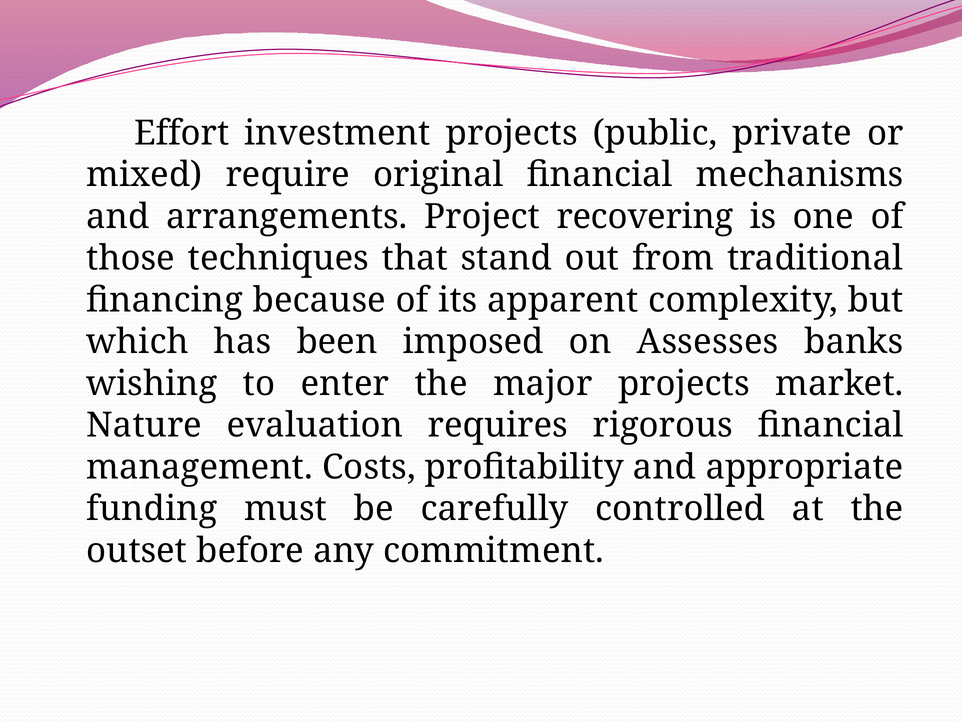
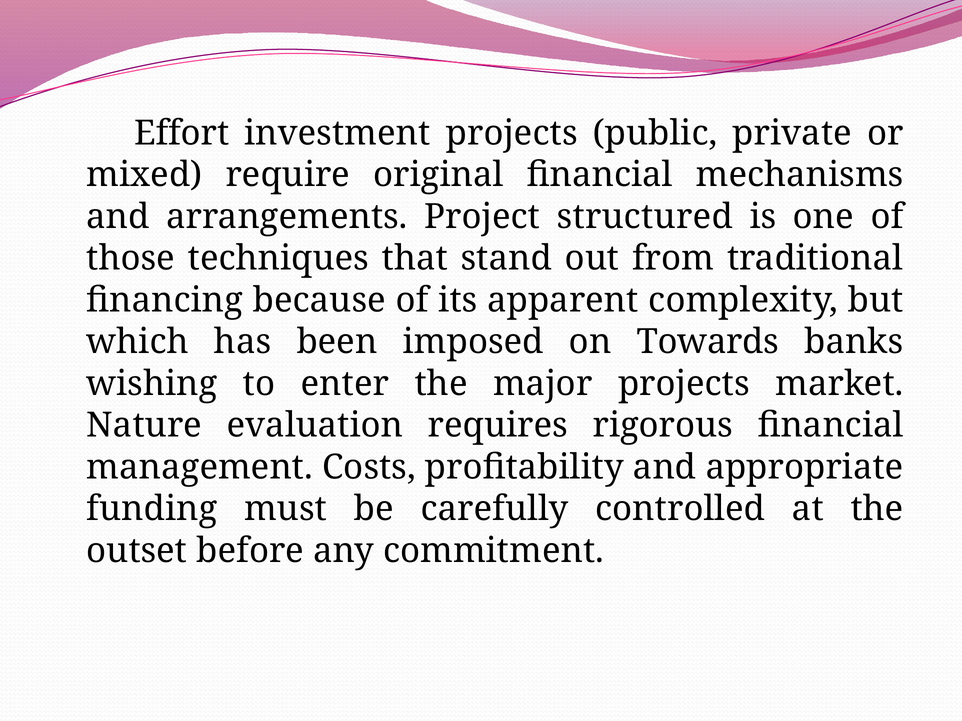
recovering: recovering -> structured (645, 217)
Assesses: Assesses -> Towards (708, 342)
